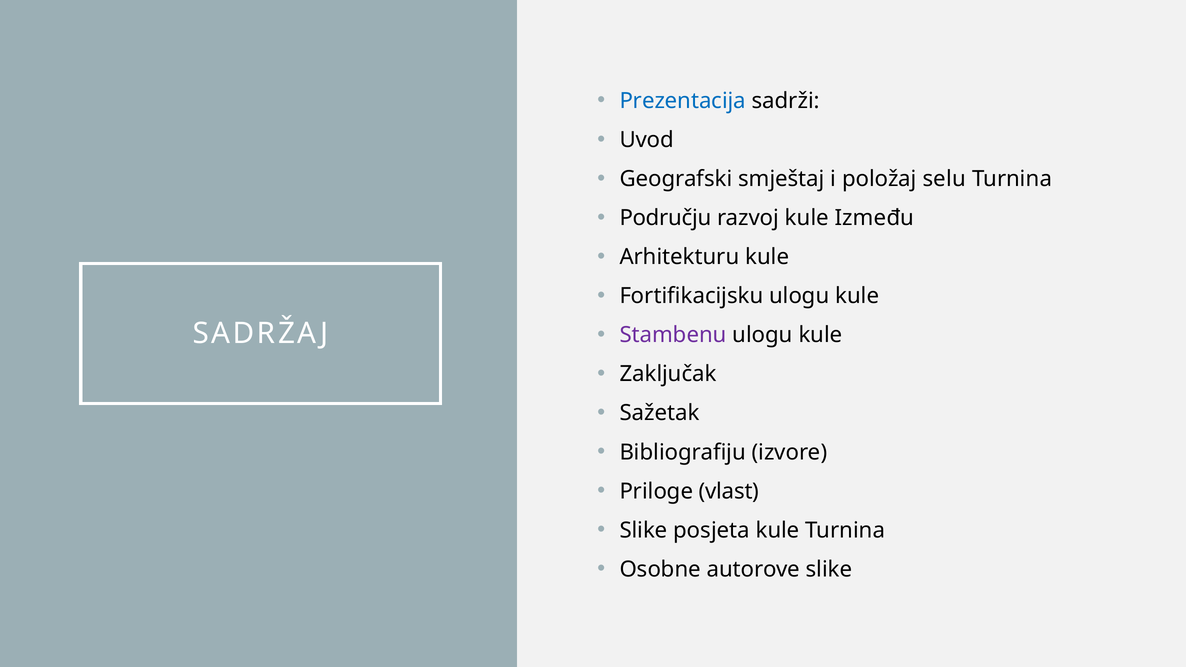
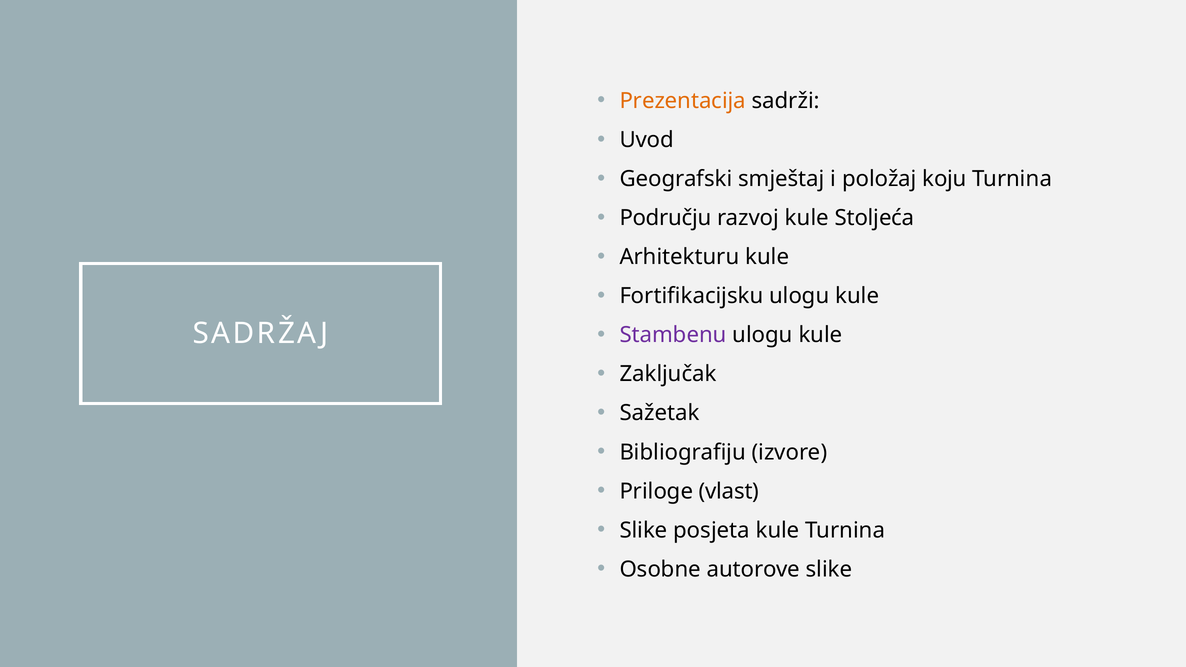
Prezentacija colour: blue -> orange (683, 101)
selu: selu -> koju (945, 179)
Između: Između -> Stoljeća (875, 218)
